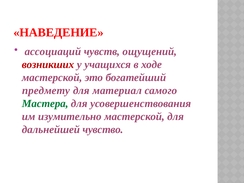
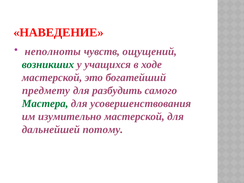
ассоциаций: ассоциаций -> неполноты (53, 51)
возникших colour: red -> green (48, 64)
материал: материал -> разбудить (117, 91)
чувство: чувство -> потому (103, 130)
